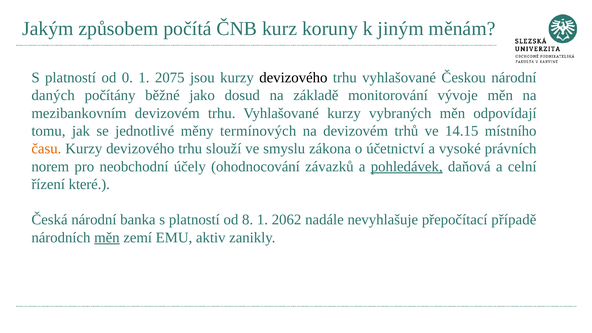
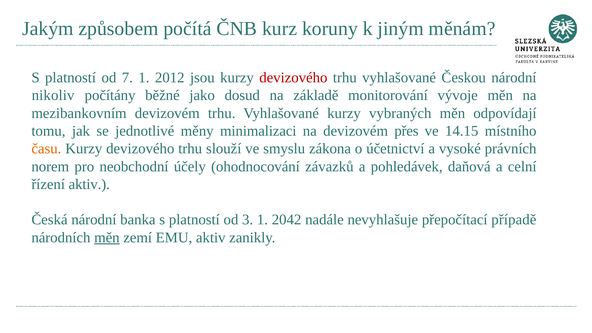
0: 0 -> 7 (127, 78)
2075: 2075 -> 2012 (170, 78)
devizového colour: black -> red (293, 78)
daných: daných -> nikoliv (53, 95)
termínových: termínových -> minimalizaci (258, 131)
trhů: trhů -> přes (406, 131)
pohledávek underline: present -> none (407, 166)
řízení které: které -> aktiv (89, 184)
8: 8 -> 3 (248, 220)
2062: 2062 -> 2042 (287, 220)
